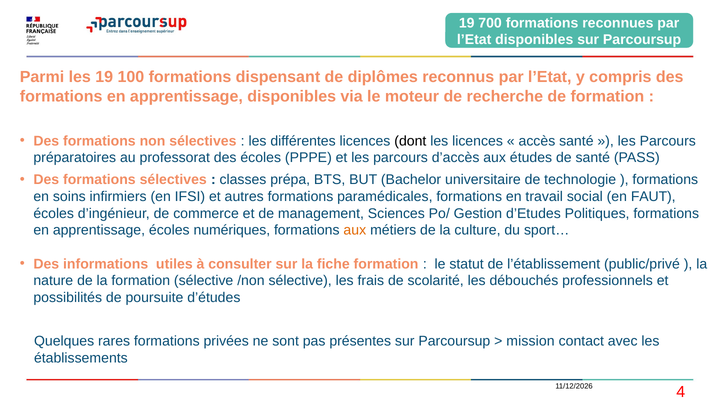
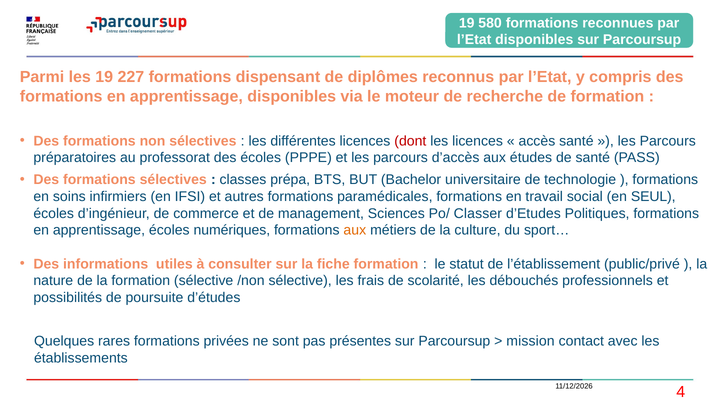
700: 700 -> 580 (490, 23)
100: 100 -> 227 (131, 77)
dont colour: black -> red (410, 141)
FAUT: FAUT -> SEUL (653, 197)
Gestion: Gestion -> Classer (478, 213)
